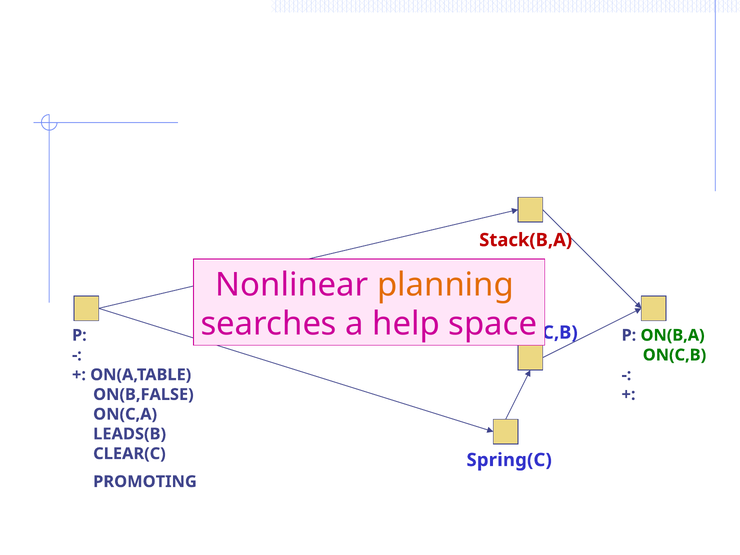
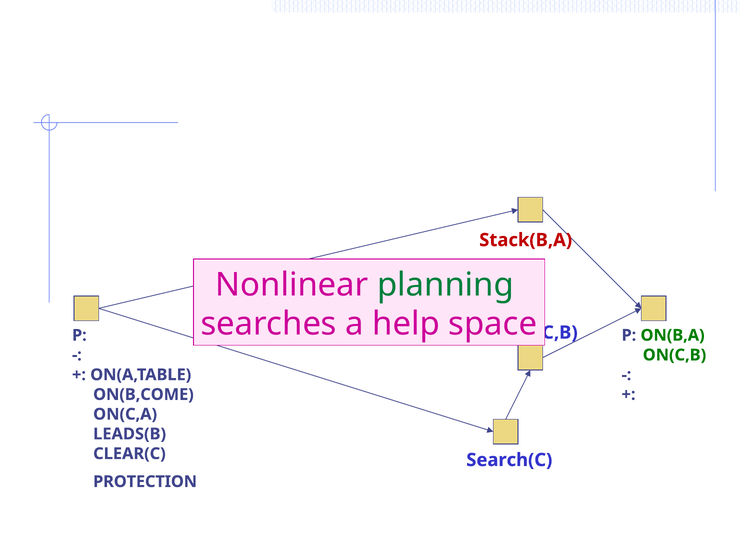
planning colour: orange -> green (446, 285)
ON(B,FALSE: ON(B,FALSE -> ON(B,COME (143, 394)
Spring(C: Spring(C -> Search(C (509, 460)
PROMOTING: PROMOTING -> PROTECTION (145, 482)
